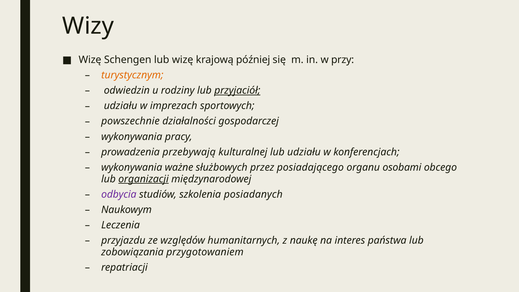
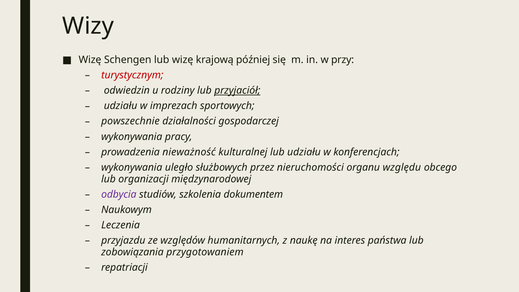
turystycznym colour: orange -> red (132, 75)
przebywają: przebywają -> nieważność (189, 152)
ważne: ważne -> uległo (179, 167)
posiadającego: posiadającego -> nieruchomości (310, 167)
osobami: osobami -> względu (402, 167)
organizacji underline: present -> none (143, 179)
posiadanych: posiadanych -> dokumentem (253, 194)
